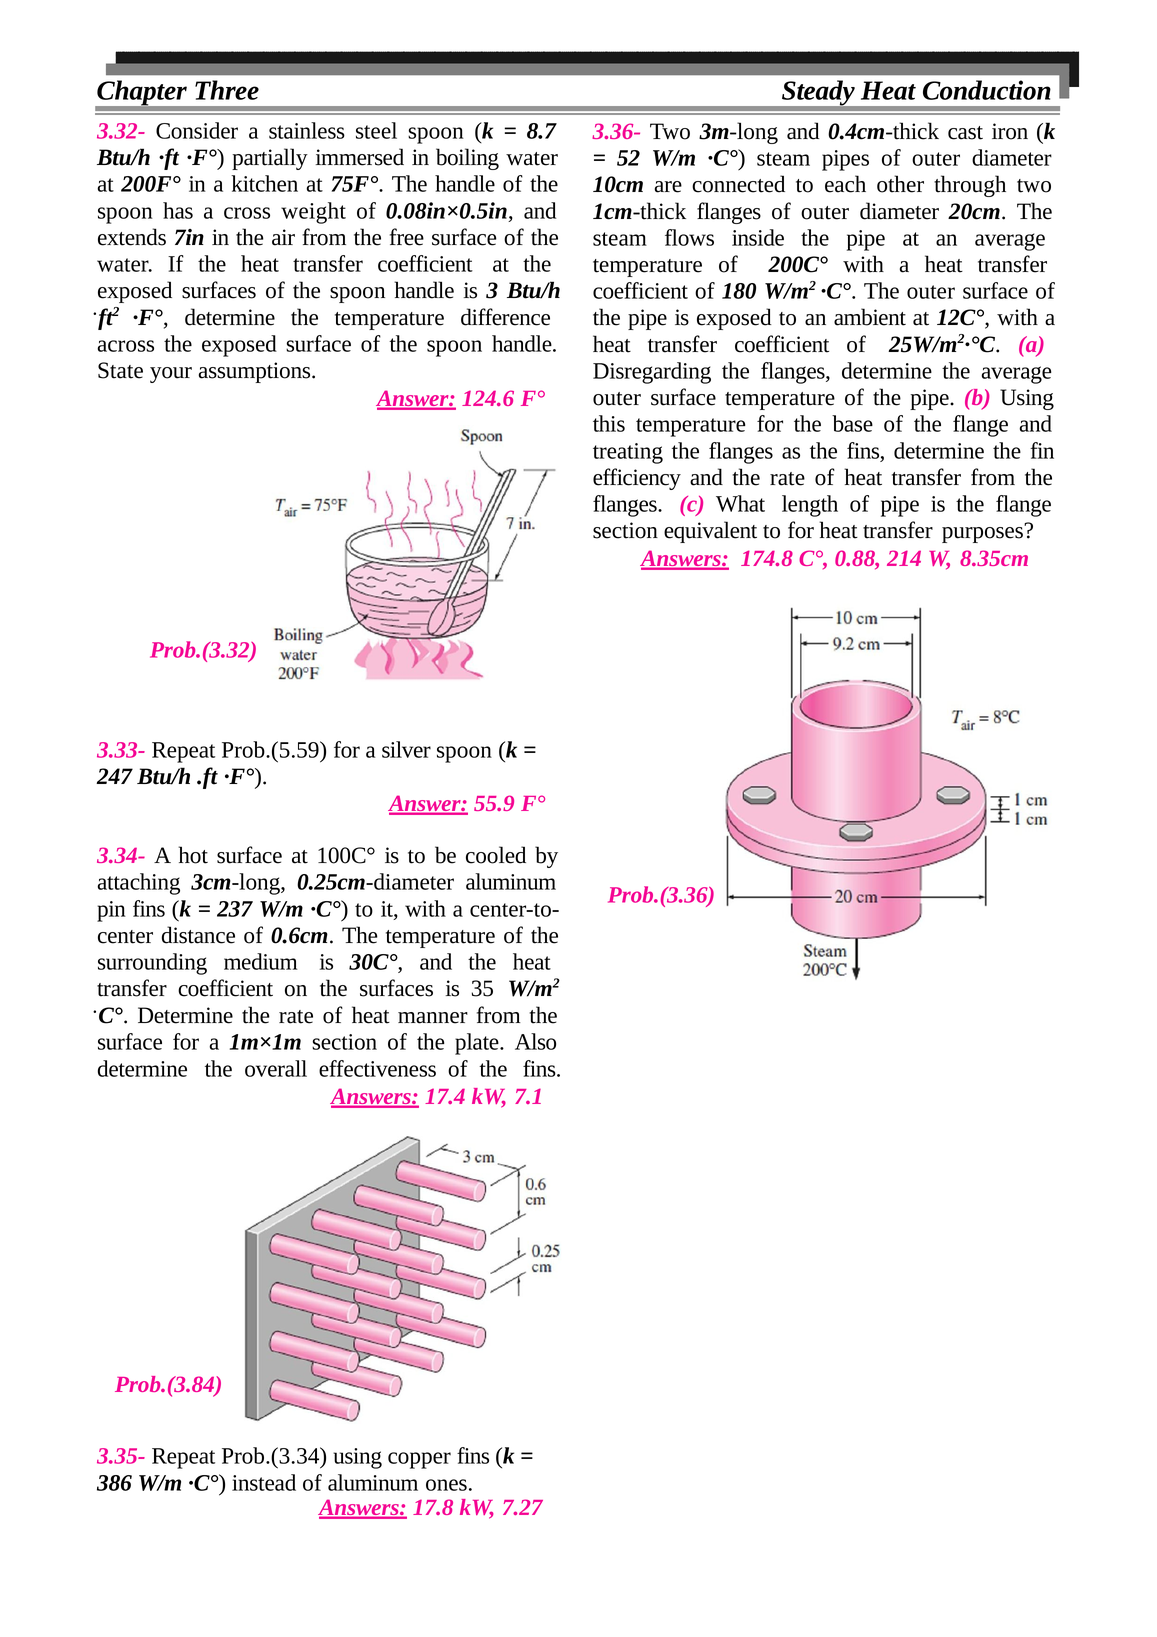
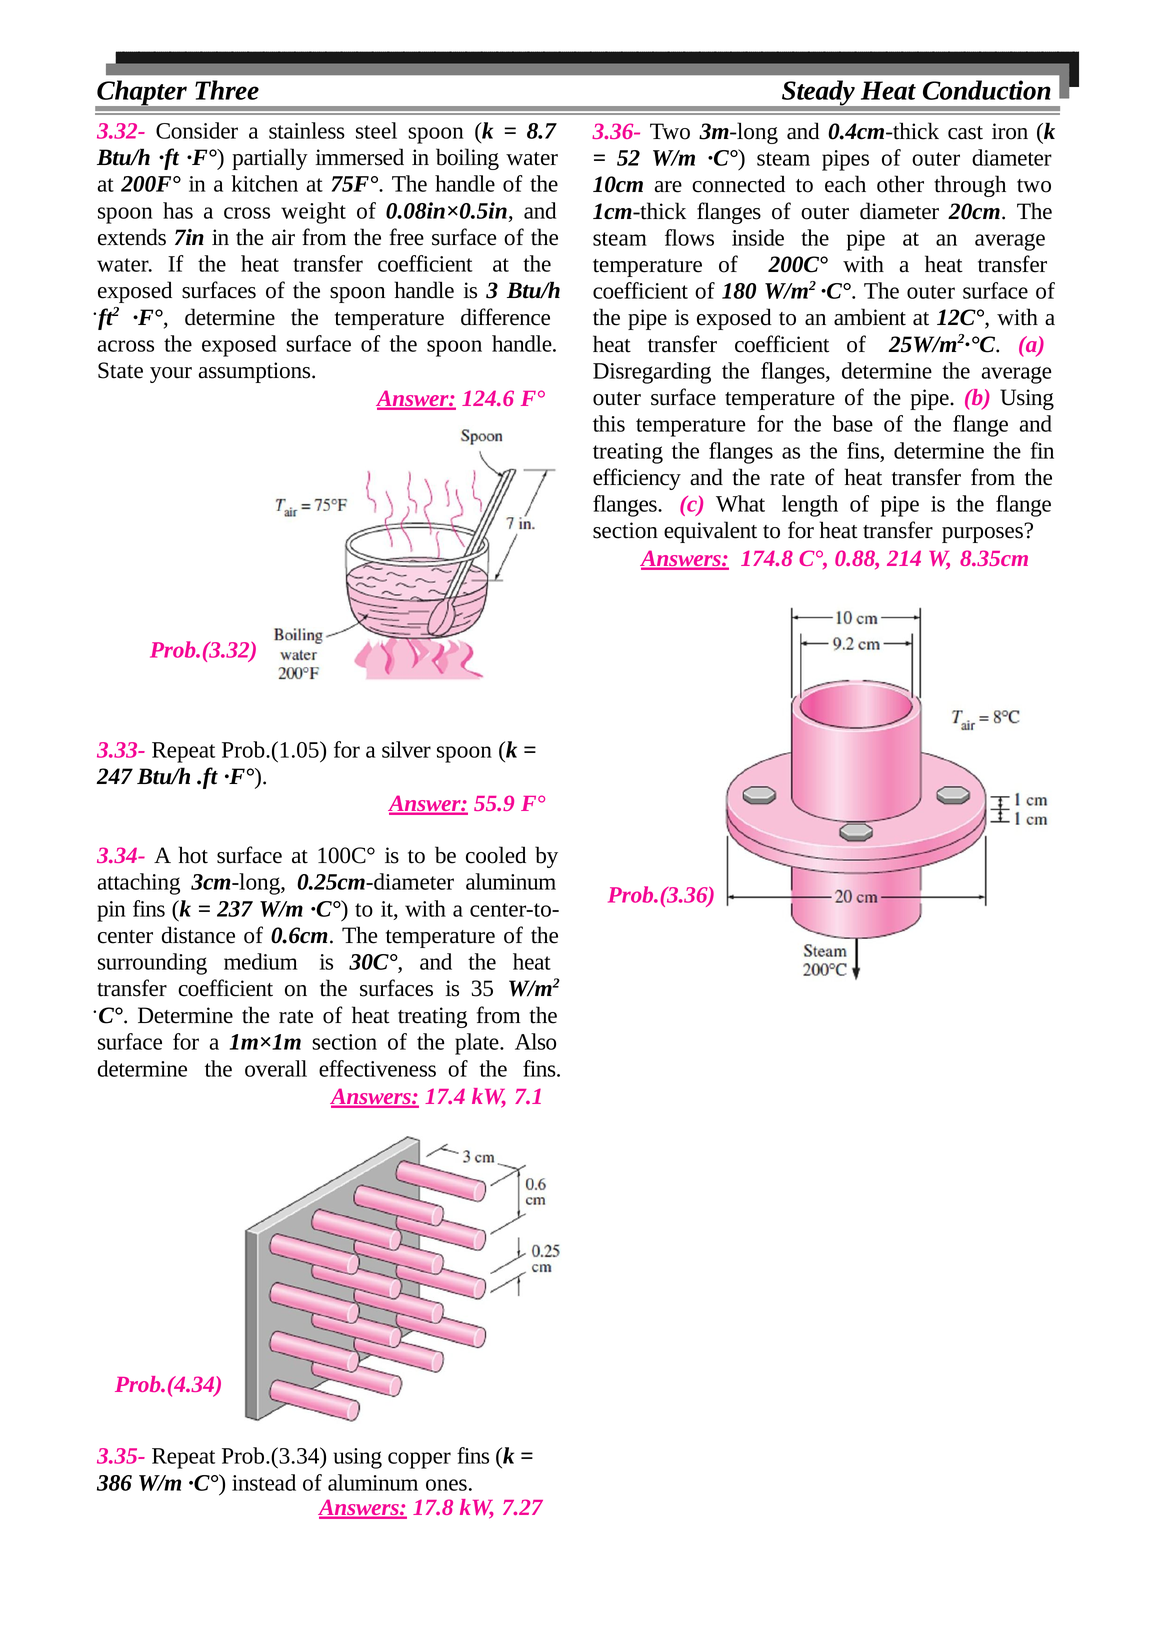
Prob.(5.59: Prob.(5.59 -> Prob.(1.05 (274, 750)
heat manner: manner -> treating (433, 1016)
Prob.(3.84: Prob.(3.84 -> Prob.(4.34 (169, 1385)
